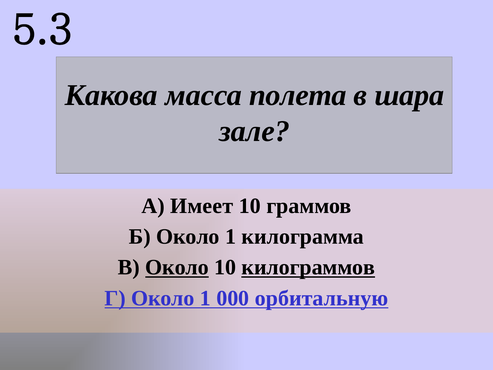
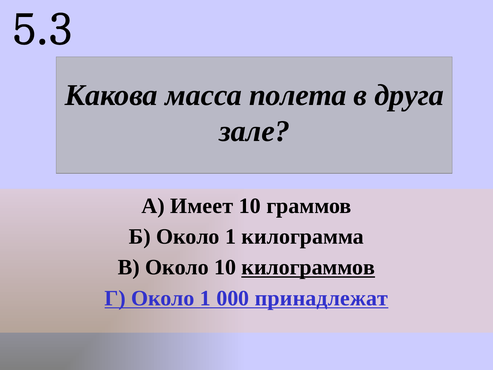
шара: шара -> друга (409, 95)
Около underline: present -> none (177, 267)
орбитальную: орбитальную -> принадлежат (321, 298)
